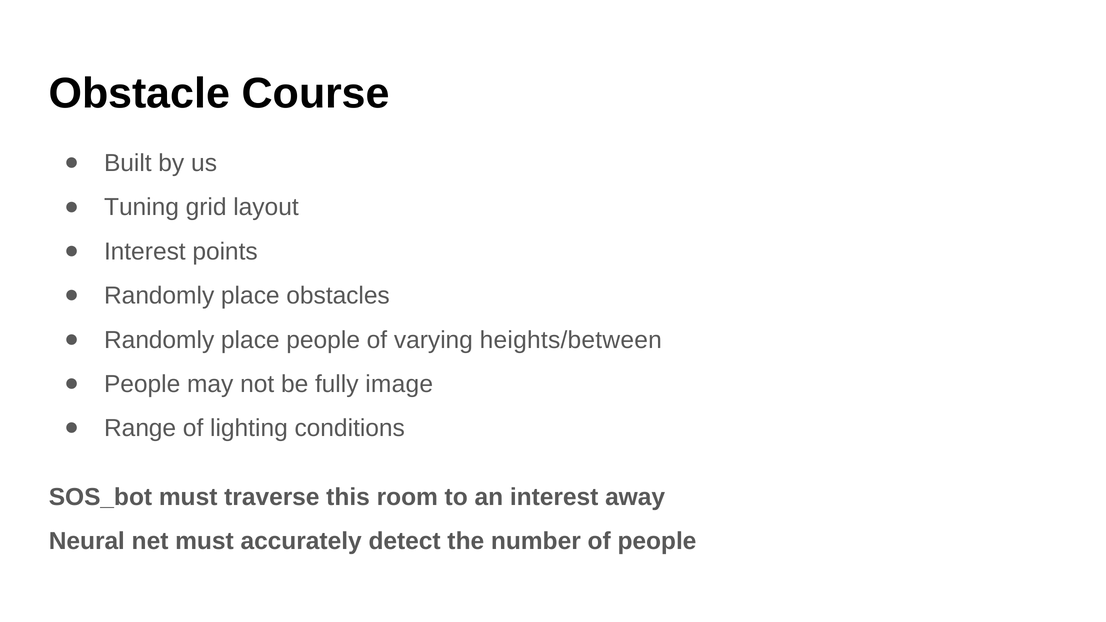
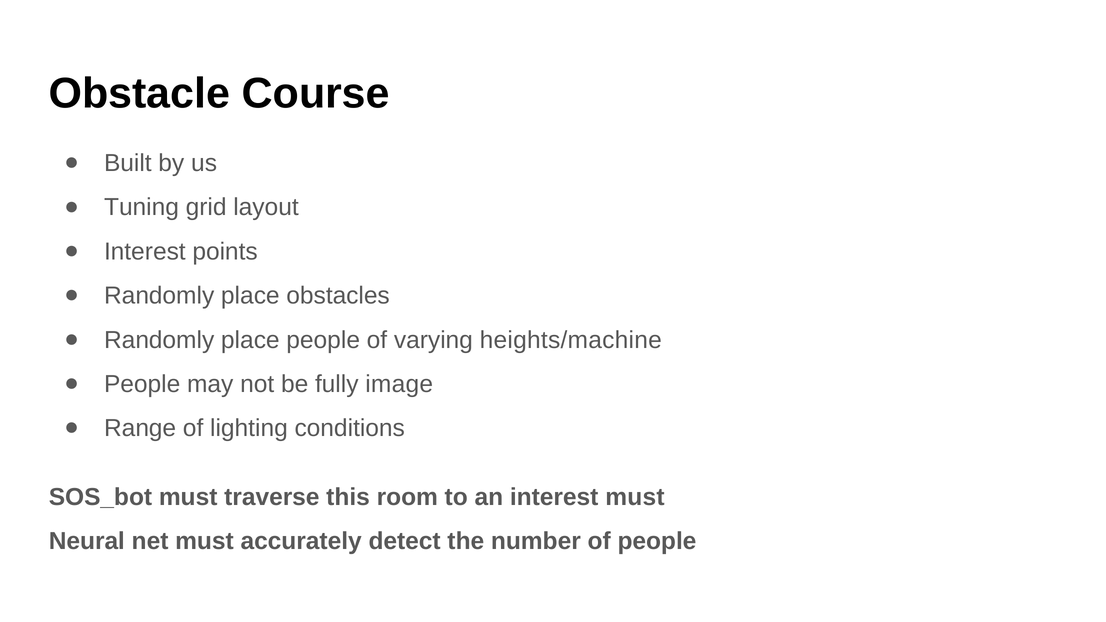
heights/between: heights/between -> heights/machine (571, 340)
interest away: away -> must (635, 497)
